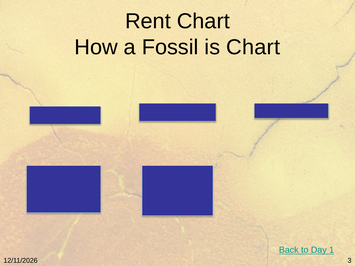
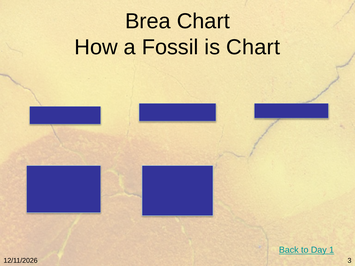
Rent: Rent -> Brea (148, 21)
